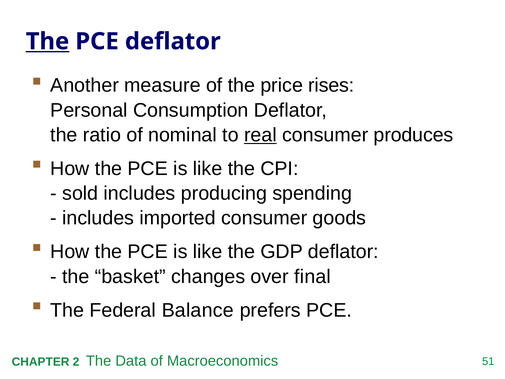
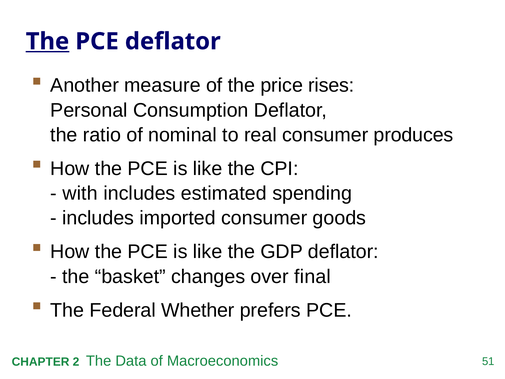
real underline: present -> none (260, 135)
sold: sold -> with (80, 193)
producing: producing -> estimated (224, 193)
Balance: Balance -> Whether (198, 310)
